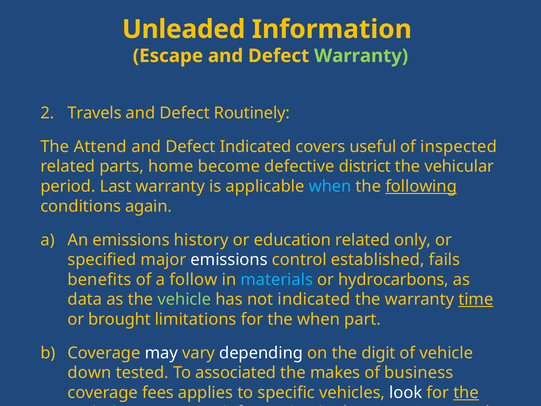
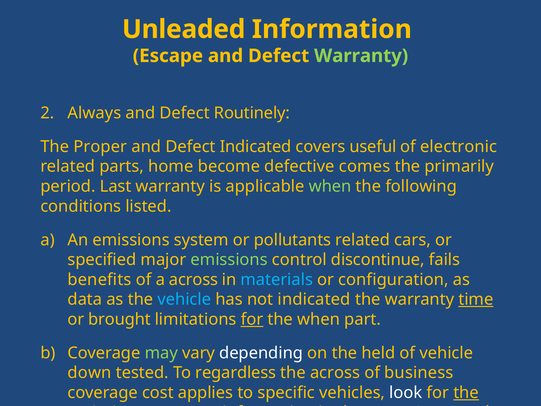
Travels: Travels -> Always (94, 113)
Attend: Attend -> Proper (100, 147)
inspected: inspected -> electronic (459, 147)
district: district -> comes (365, 166)
vehicular: vehicular -> primarily (459, 166)
when colour: light blue -> light green (330, 186)
following underline: present -> none (421, 186)
again: again -> listed (148, 206)
history: history -> system (201, 240)
education: education -> pollutants (293, 240)
only: only -> cars (413, 240)
emissions colour: white -> light green (229, 260)
established: established -> discontinue (378, 260)
a follow: follow -> across (194, 279)
hydrocarbons: hydrocarbons -> configuration (393, 279)
vehicle colour: light green -> light blue (184, 299)
for underline: none -> present (252, 319)
may colour: white -> light green (161, 353)
digit: digit -> held (378, 353)
associated: associated -> regardless (236, 373)
the makes: makes -> across (335, 373)
fees: fees -> cost (158, 392)
